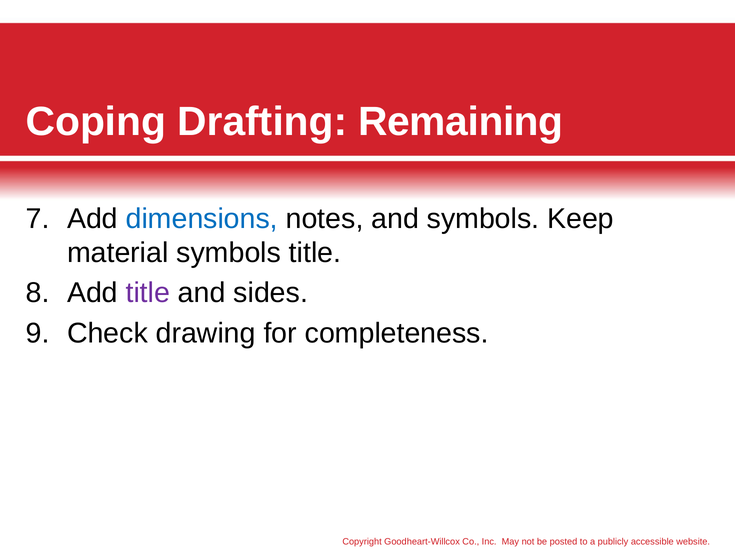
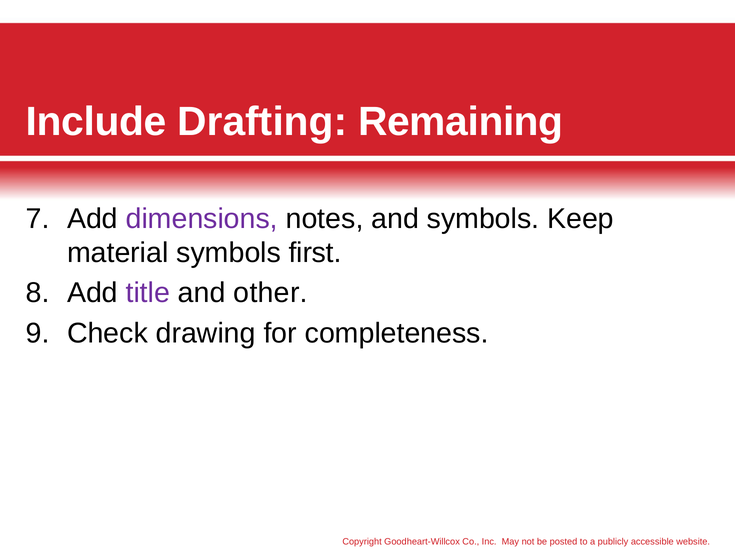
Coping: Coping -> Include (96, 122)
dimensions colour: blue -> purple (202, 219)
symbols title: title -> first (315, 253)
sides: sides -> other (271, 293)
